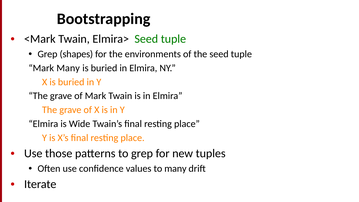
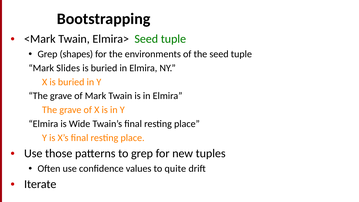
Mark Many: Many -> Slides (68, 68)
to many: many -> quite (175, 169)
